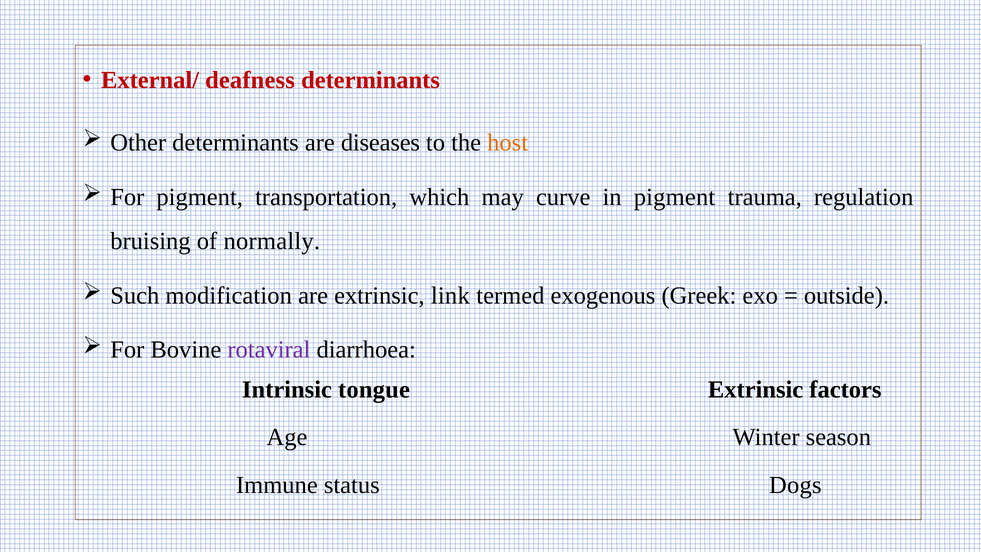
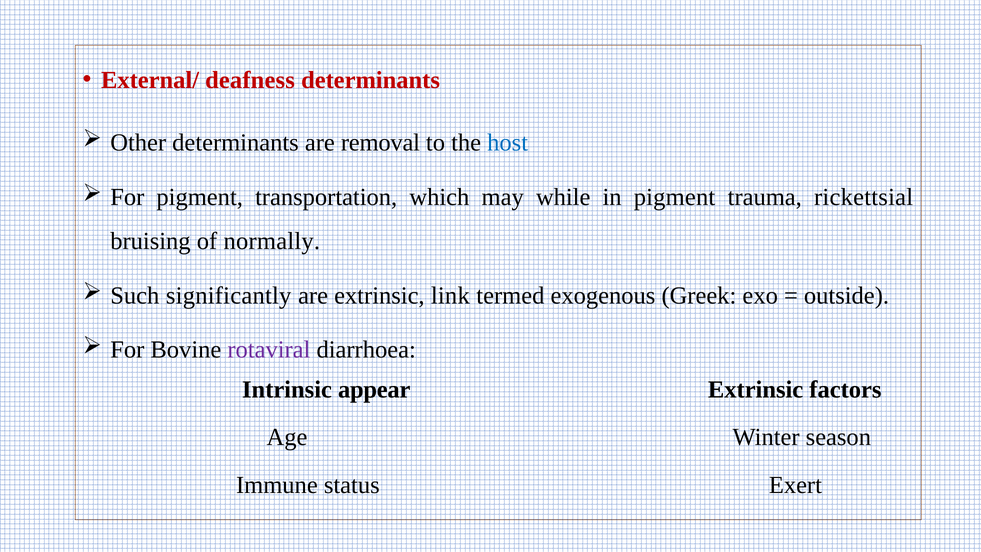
diseases: diseases -> removal (380, 142)
host colour: orange -> blue (508, 142)
curve: curve -> while (563, 197)
regulation: regulation -> rickettsial (864, 197)
modification: modification -> significantly (229, 295)
tongue: tongue -> appear (374, 389)
Dogs: Dogs -> Exert (795, 485)
